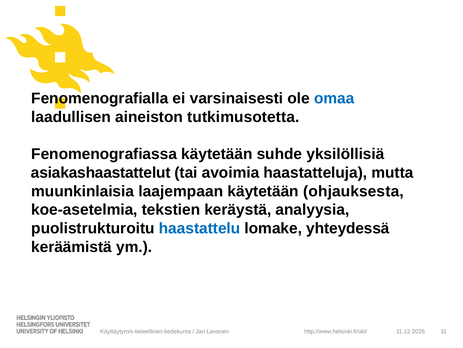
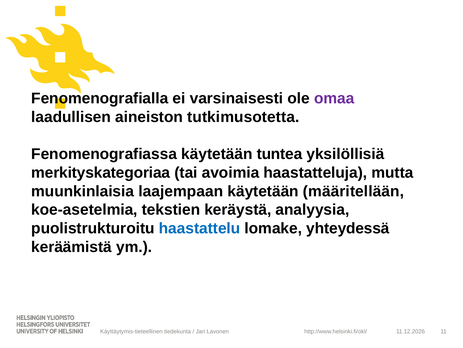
omaa colour: blue -> purple (334, 98)
suhde: suhde -> tuntea (280, 154)
asiakashaastattelut: asiakashaastattelut -> merkityskategoriaa (101, 172)
ohjauksesta: ohjauksesta -> määritellään (353, 191)
